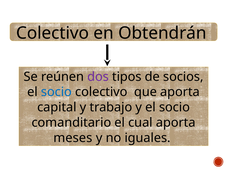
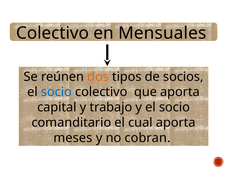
Obtendrán: Obtendrán -> Mensuales (162, 33)
dos colour: purple -> orange (98, 77)
iguales: iguales -> cobran (147, 138)
